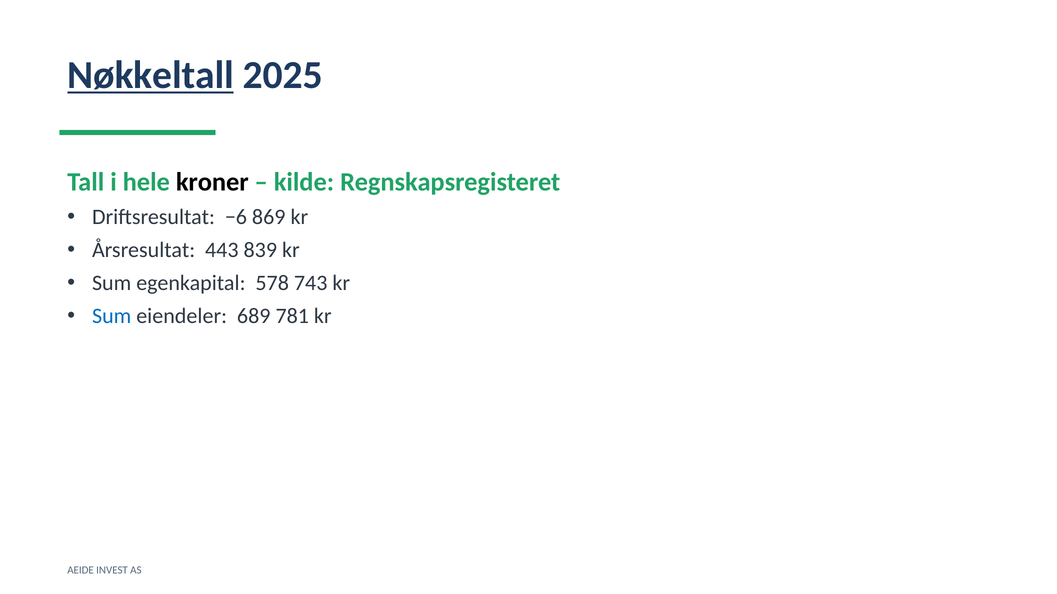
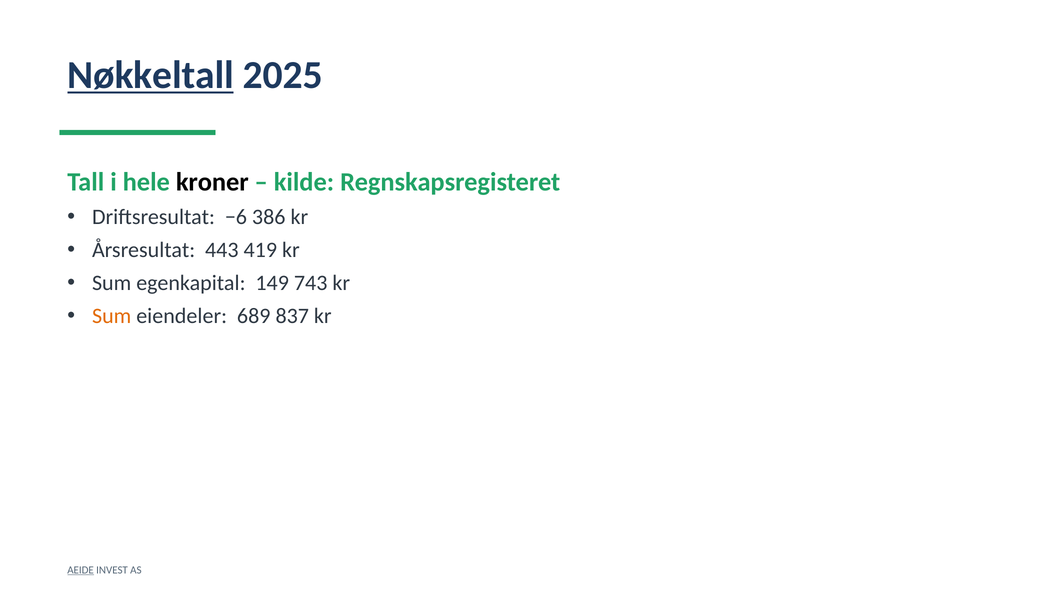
869: 869 -> 386 (269, 217)
839: 839 -> 419 (260, 250)
578: 578 -> 149 (272, 283)
Sum colour: blue -> orange (112, 317)
781: 781 -> 837 (292, 317)
AEIDE underline: none -> present (81, 570)
